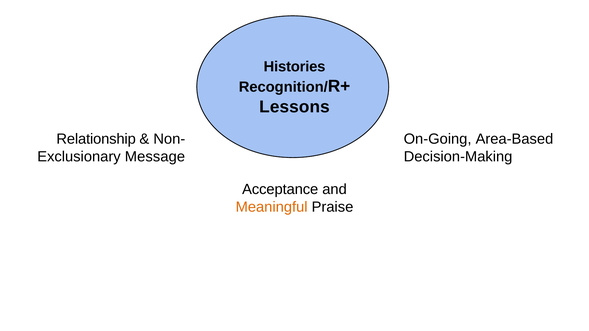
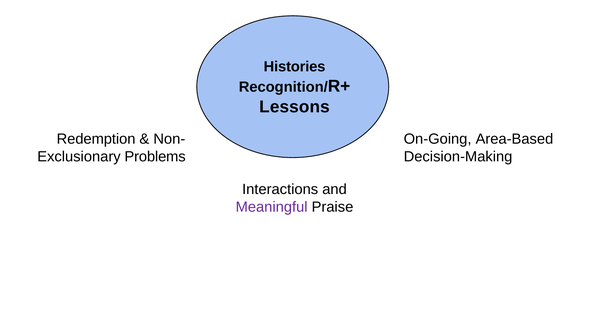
Relationship: Relationship -> Redemption (96, 139)
Message: Message -> Problems (155, 157)
Acceptance: Acceptance -> Interactions (280, 189)
Meaningful colour: orange -> purple (272, 207)
